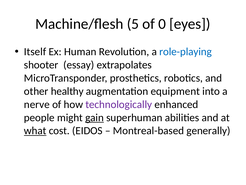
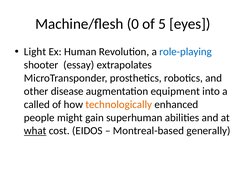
5: 5 -> 0 (133, 24)
0: 0 -> 5 (162, 24)
Itself: Itself -> Light (35, 52)
healthy: healthy -> disease (67, 91)
nerve: nerve -> called (37, 104)
technologically colour: purple -> orange (119, 104)
gain underline: present -> none (95, 117)
